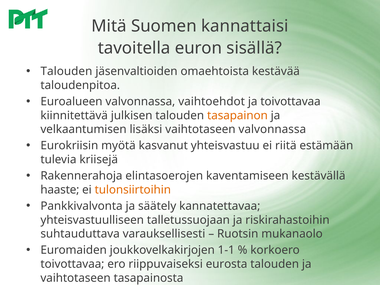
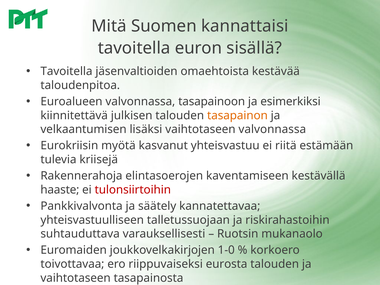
Talouden: Talouden -> Tavoitella (66, 71)
vaihtoehdot: vaihtoehdot -> tasapainoon (212, 102)
ja toivottavaa: toivottavaa -> esimerkiksi (291, 102)
tulonsiirtoihin colour: orange -> red (133, 190)
1-1: 1-1 -> 1-0 (226, 250)
